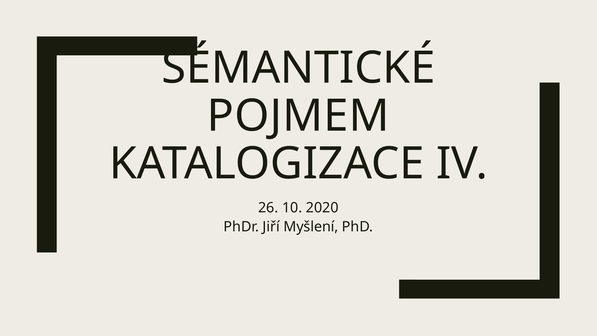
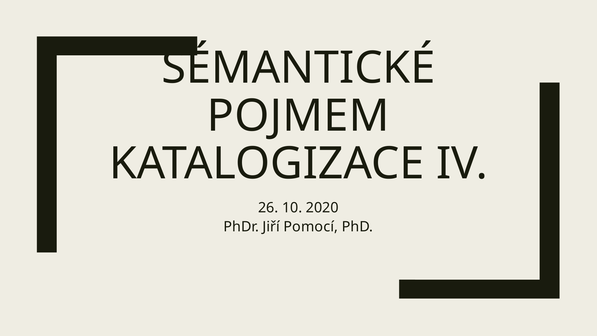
Myšlení: Myšlení -> Pomocí (311, 227)
